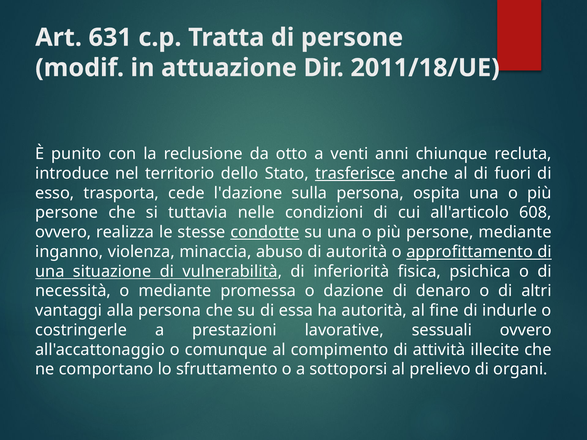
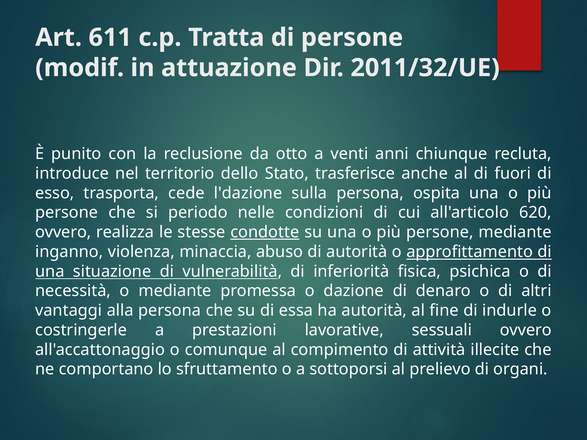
631: 631 -> 611 (110, 38)
2011/18/UE: 2011/18/UE -> 2011/32/UE (425, 68)
trasferisce underline: present -> none (355, 173)
tuttavia: tuttavia -> periodo (198, 213)
608: 608 -> 620 (535, 213)
